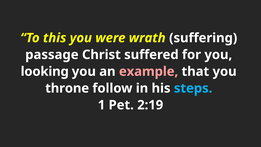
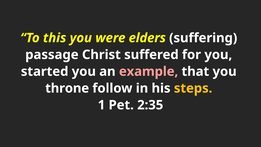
wrath: wrath -> elders (147, 38)
looking: looking -> started (45, 71)
steps colour: light blue -> yellow (193, 88)
2:19: 2:19 -> 2:35 (150, 105)
